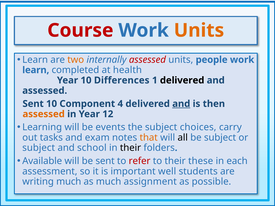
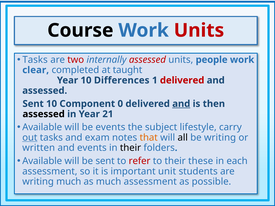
Course colour: red -> black (80, 30)
Units colour: orange -> red (199, 30)
Learn: Learn -> Tasks (35, 60)
two colour: orange -> red (76, 60)
learn: learn -> clear (36, 70)
health: health -> taught (128, 70)
delivered colour: black -> red (182, 80)
4: 4 -> 0 (120, 104)
assessed colour: orange -> black (44, 114)
12: 12 -> 21 (108, 114)
Learning: Learning -> Available (42, 127)
choices: choices -> lifestyle (198, 127)
out underline: none -> present (30, 138)
be subject: subject -> writing (220, 138)
subject: subject -> written (39, 148)
and school: school -> events (92, 148)
well: well -> unit (167, 171)
much assignment: assignment -> assessment (150, 182)
